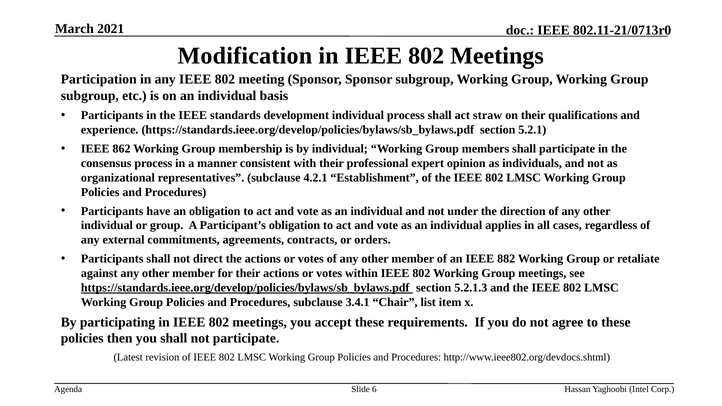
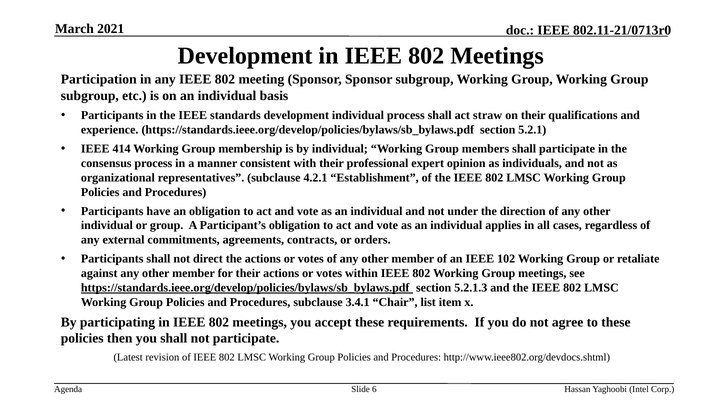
Modification: Modification -> Development (245, 56)
862: 862 -> 414 (122, 149)
882: 882 -> 102 (506, 259)
